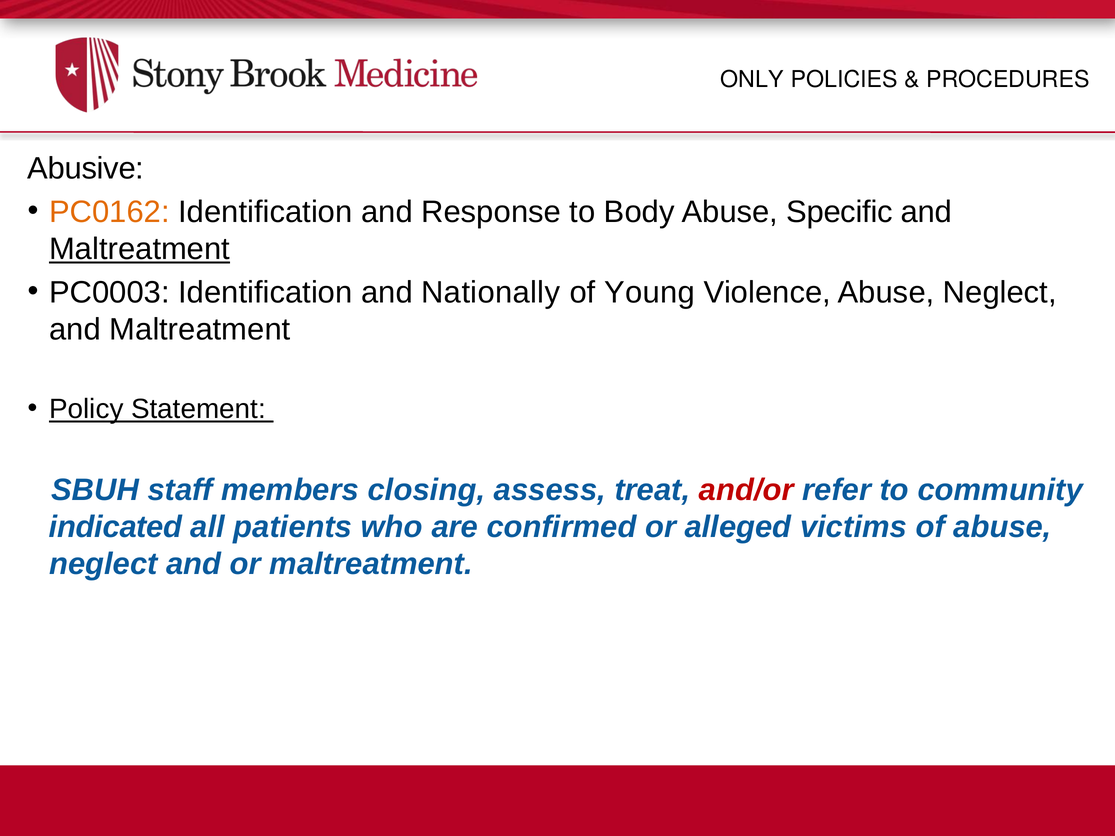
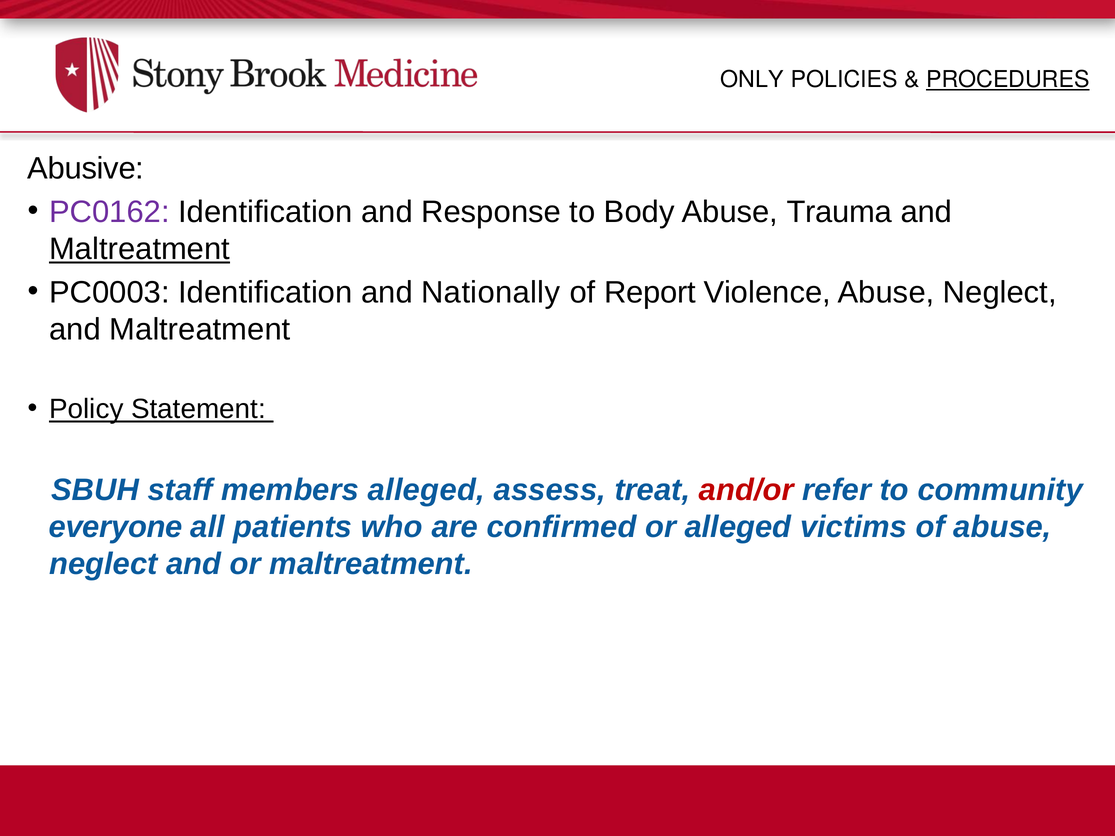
PROCEDURES underline: none -> present (1008, 80)
PC0162 colour: orange -> purple (109, 212)
Specific: Specific -> Trauma (839, 212)
Young: Young -> Report (650, 292)
members closing: closing -> alleged (426, 490)
indicated: indicated -> everyone (116, 527)
